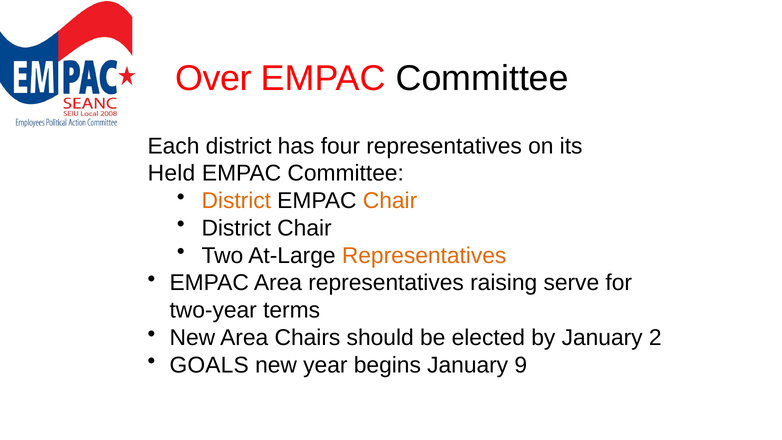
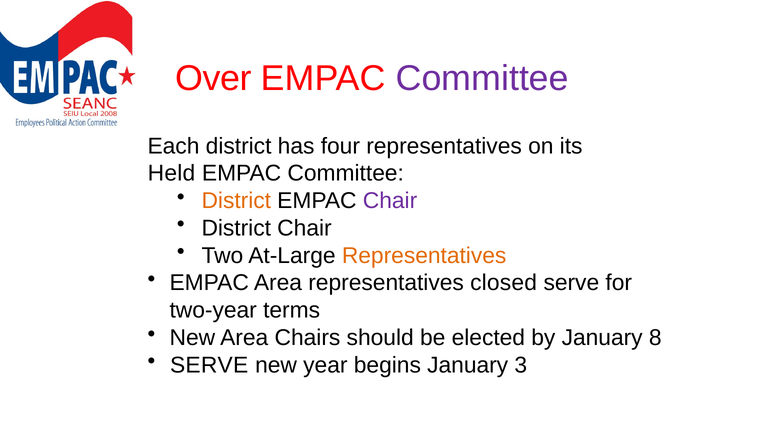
Committee colour: black -> purple (482, 78)
Chair colour: orange -> purple (390, 201)
raising: raising -> closed (504, 283)
2: 2 -> 8 (655, 338)
GOALS: GOALS -> SERVE (209, 365)
9: 9 -> 3 (521, 365)
